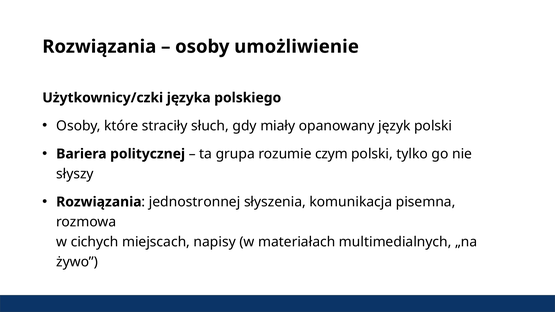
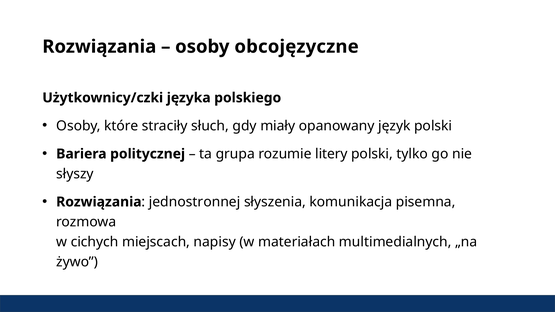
umożliwienie: umożliwienie -> obcojęzyczne (297, 47)
czym: czym -> litery (331, 154)
